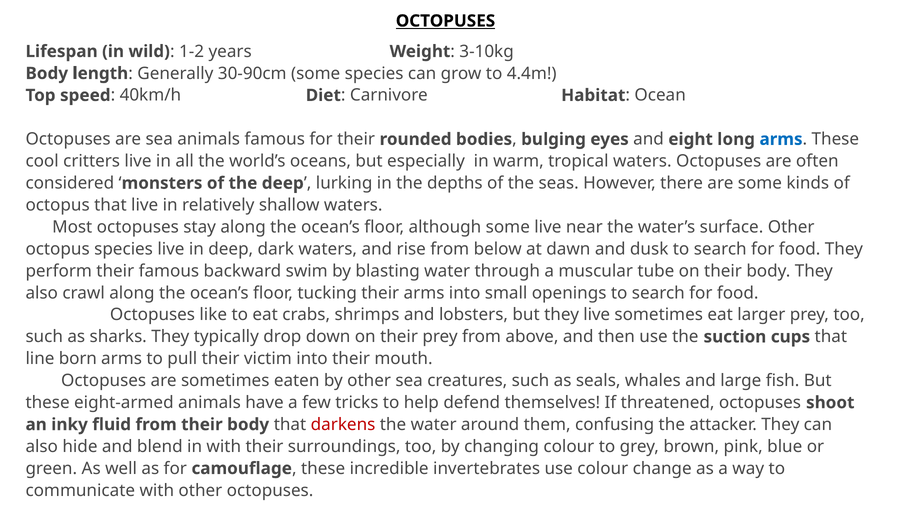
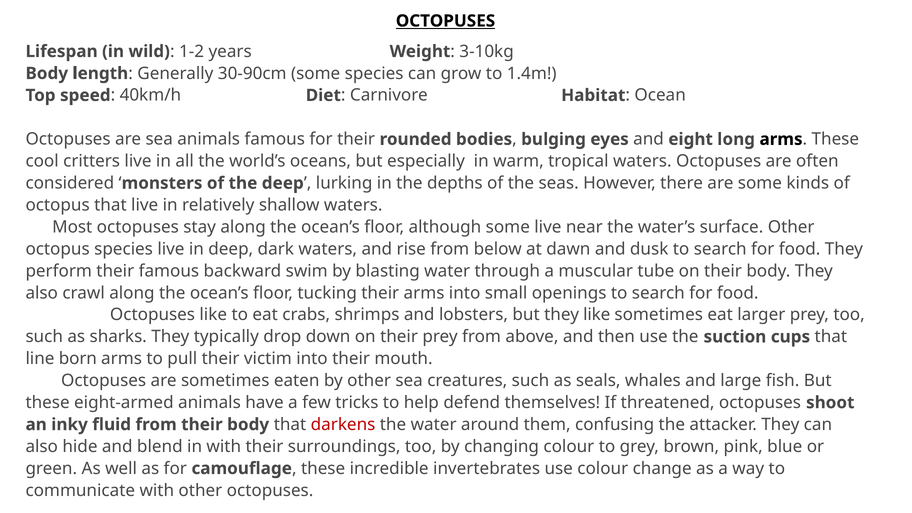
4.4m: 4.4m -> 1.4m (532, 73)
arms colour: blue -> black (781, 139)
they live: live -> like (597, 315)
